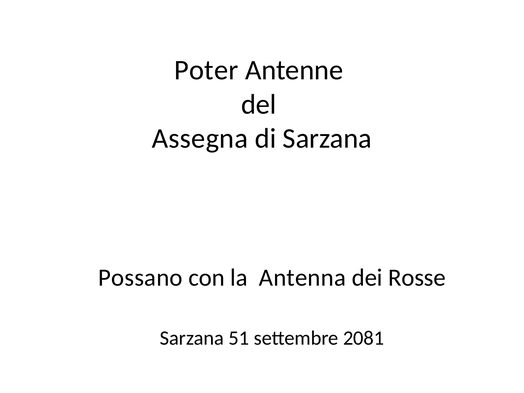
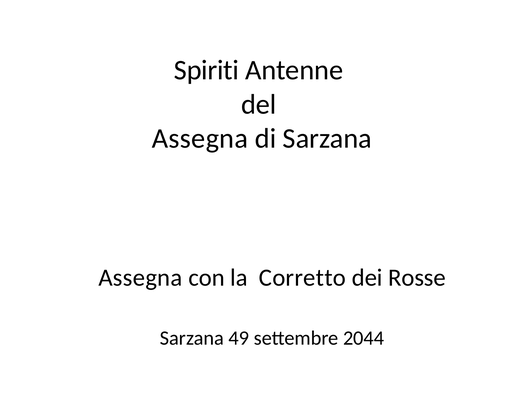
Poter: Poter -> Spiriti (206, 70)
Possano: Possano -> Assegna (140, 278)
Antenna: Antenna -> Corretto (302, 278)
51: 51 -> 49 (239, 338)
2081: 2081 -> 2044 (364, 338)
